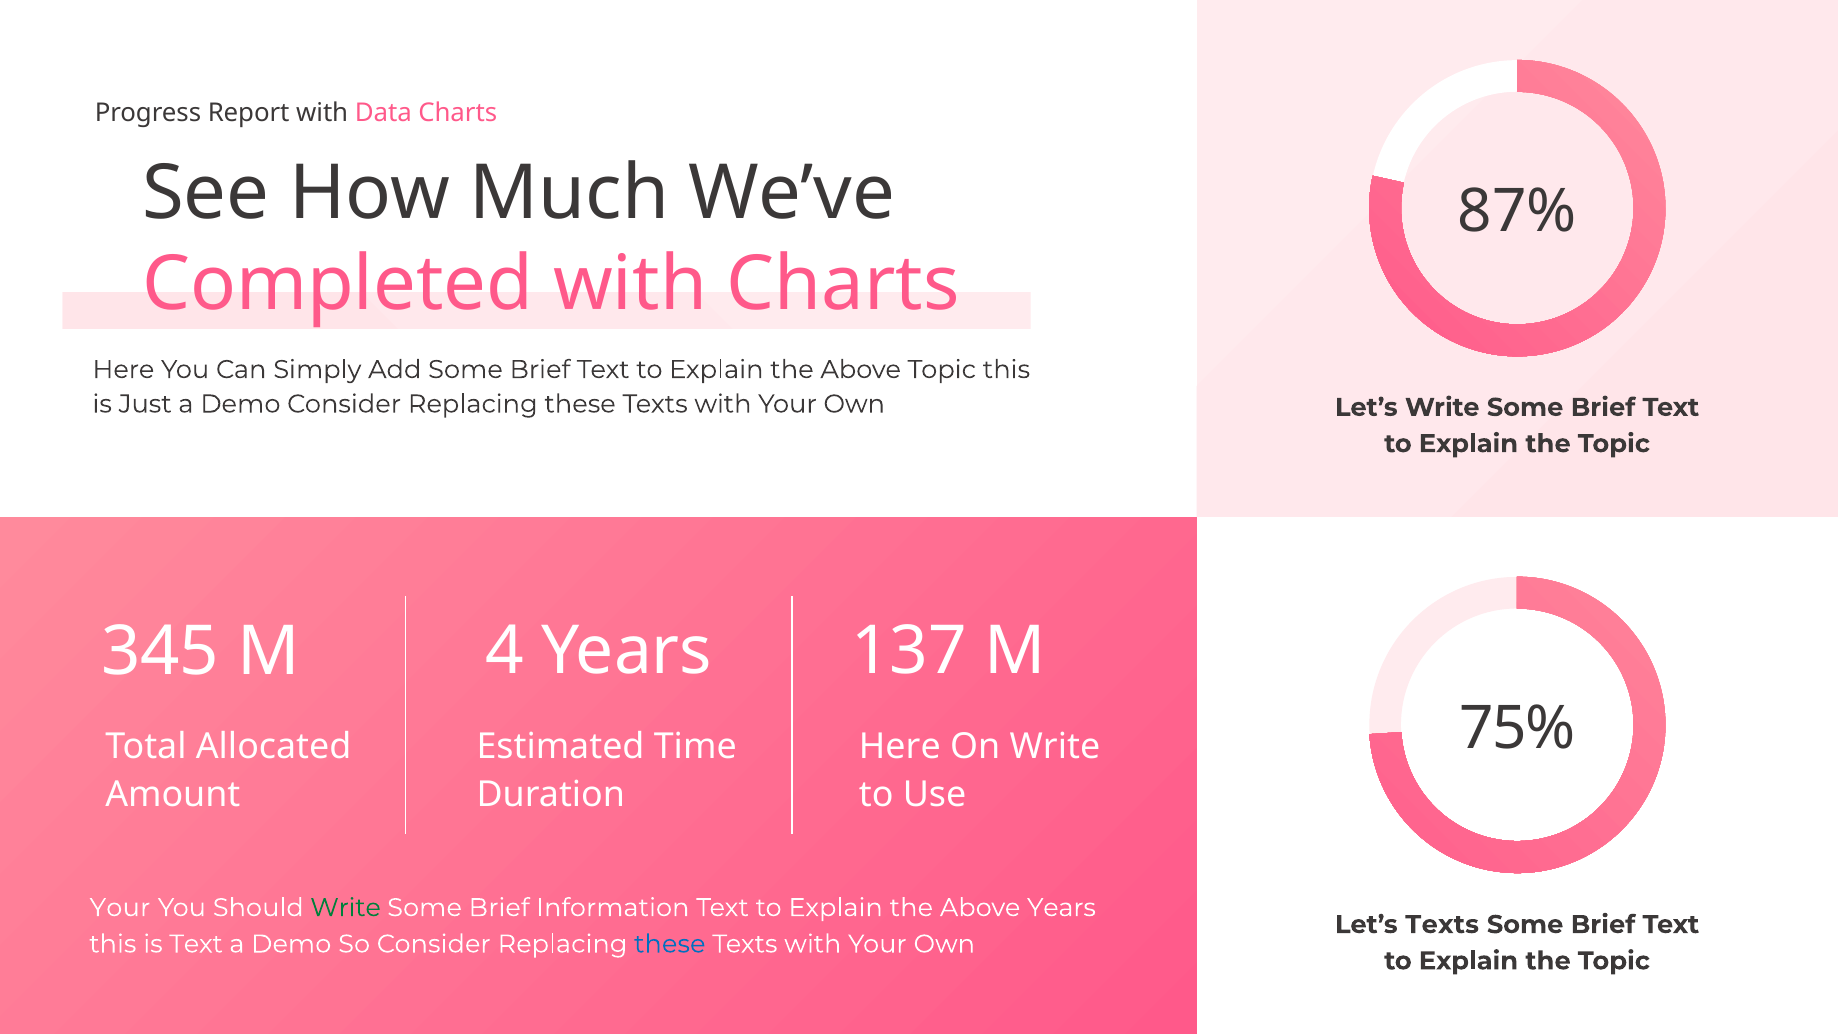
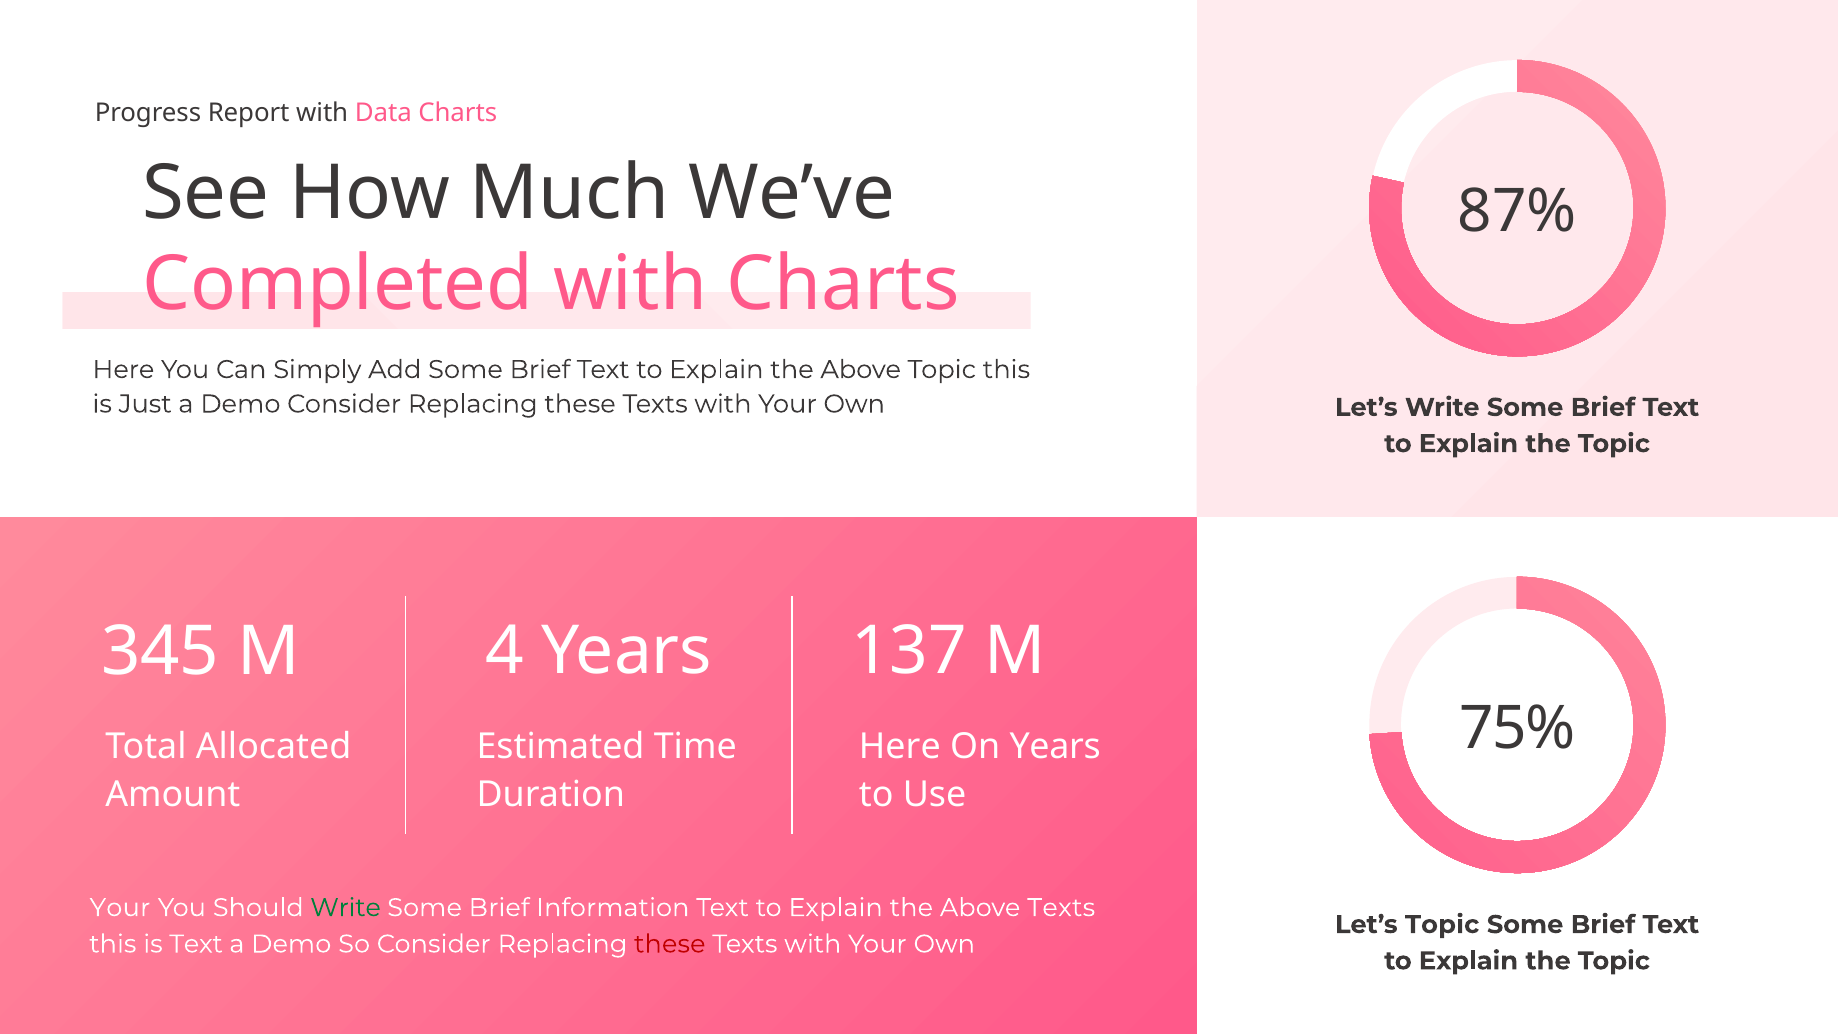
On Write: Write -> Years (1055, 746)
Above Years: Years -> Texts (1061, 908)
Let’s Texts: Texts -> Topic (1442, 924)
these colour: blue -> red (670, 944)
